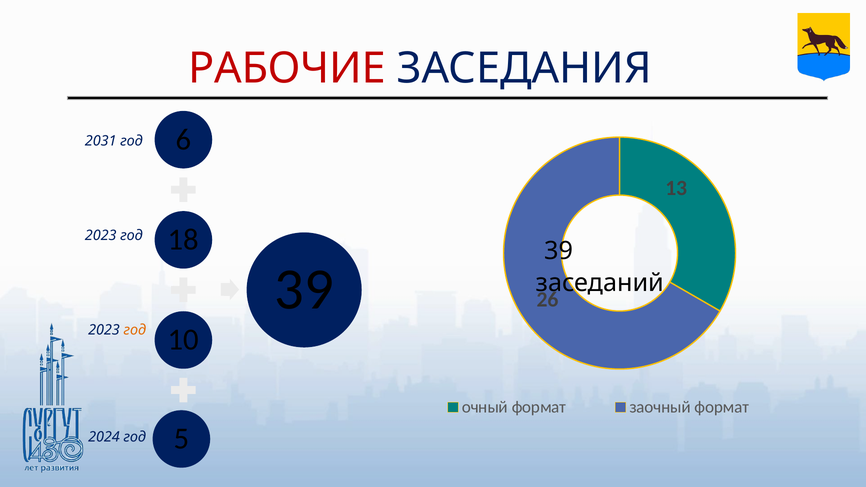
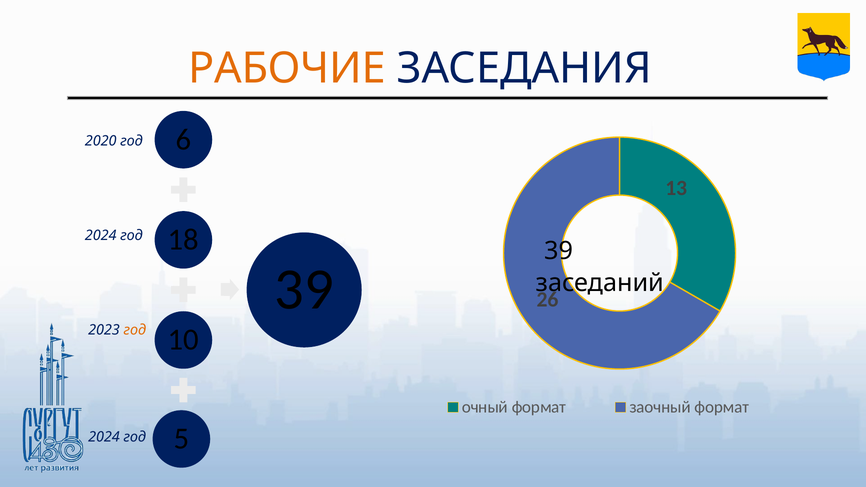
РАБОЧИЕ colour: red -> orange (287, 68)
2031: 2031 -> 2020 (101, 141)
2023: 2023 -> 2024 (101, 236)
